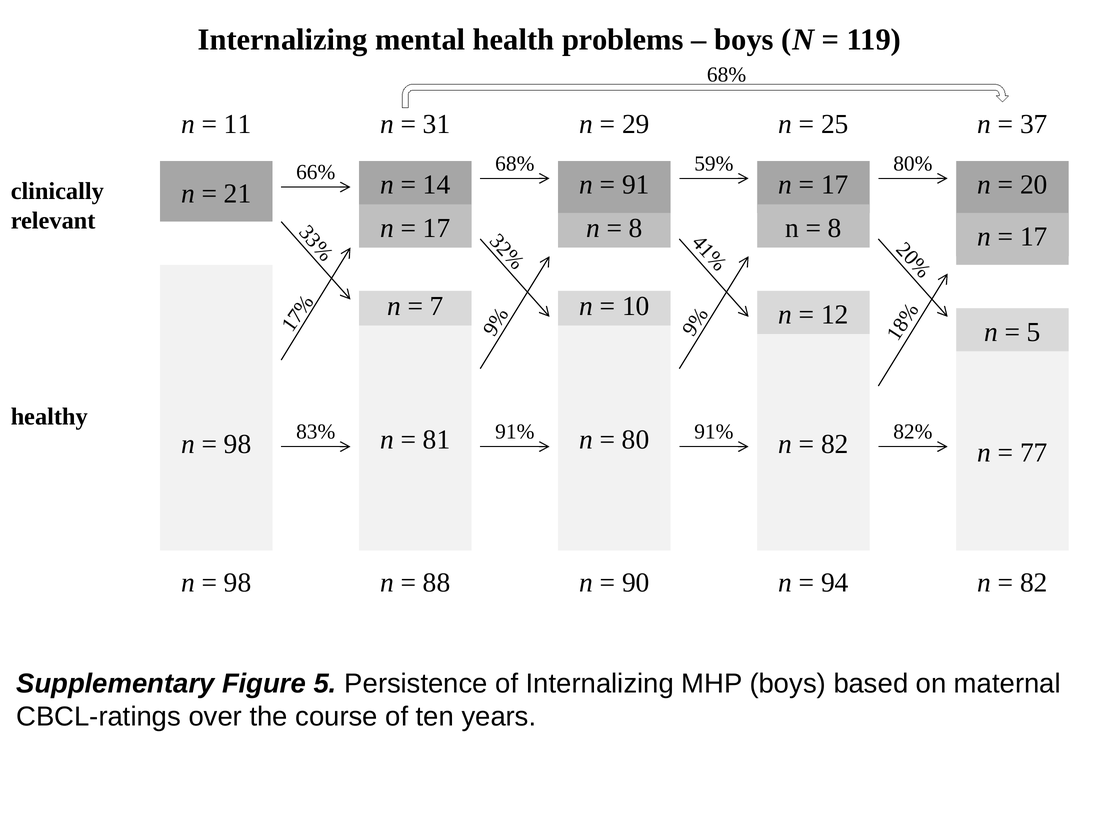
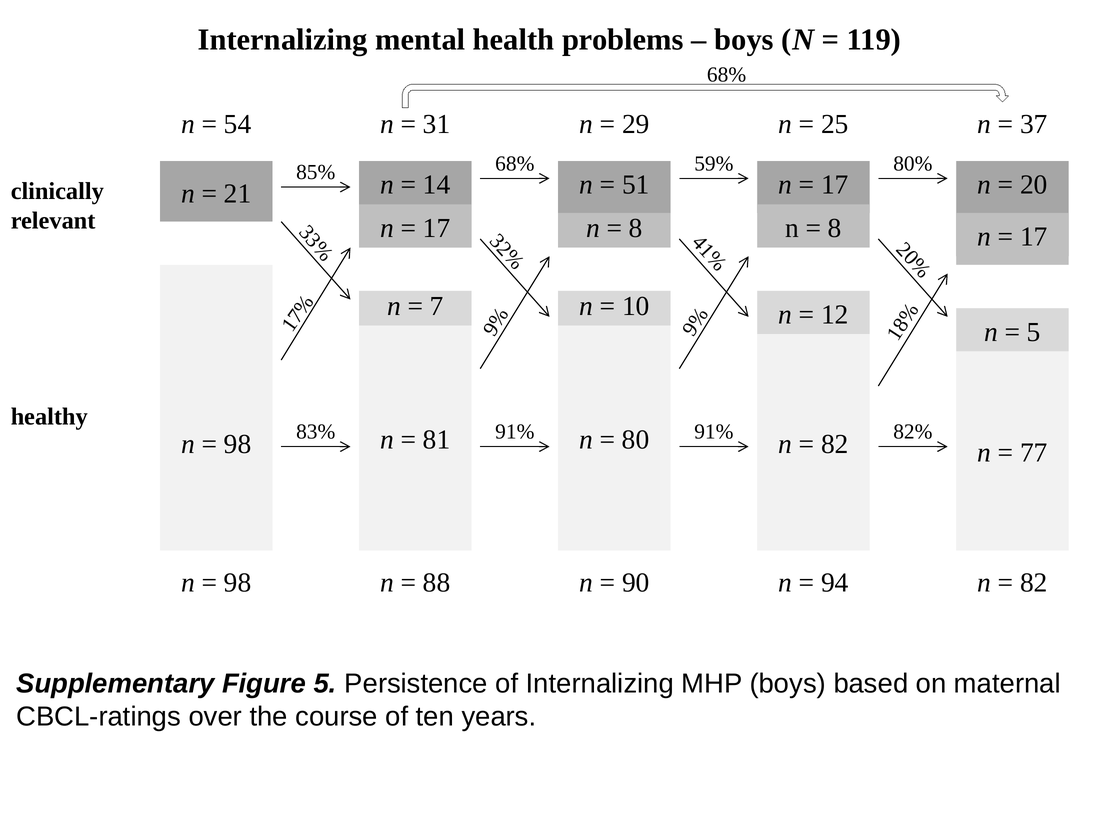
11: 11 -> 54 (238, 124)
66%: 66% -> 85% (316, 172)
91: 91 -> 51 (636, 185)
